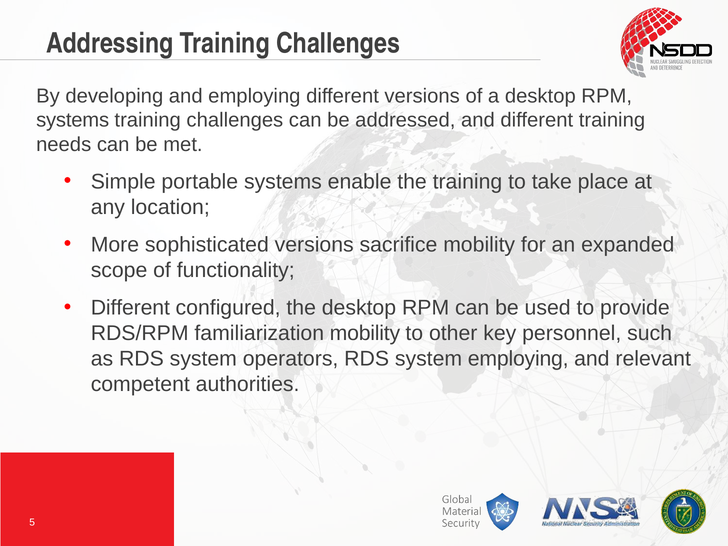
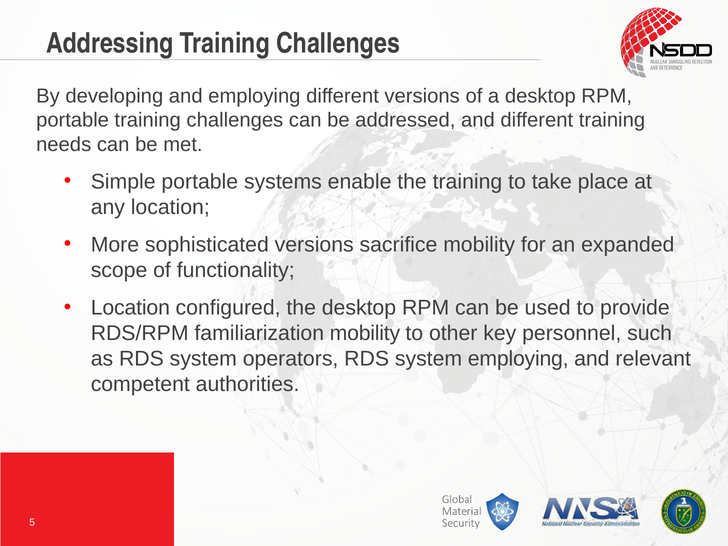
systems: systems -> portable (73, 120)
Different: Different -> Location (130, 308)
